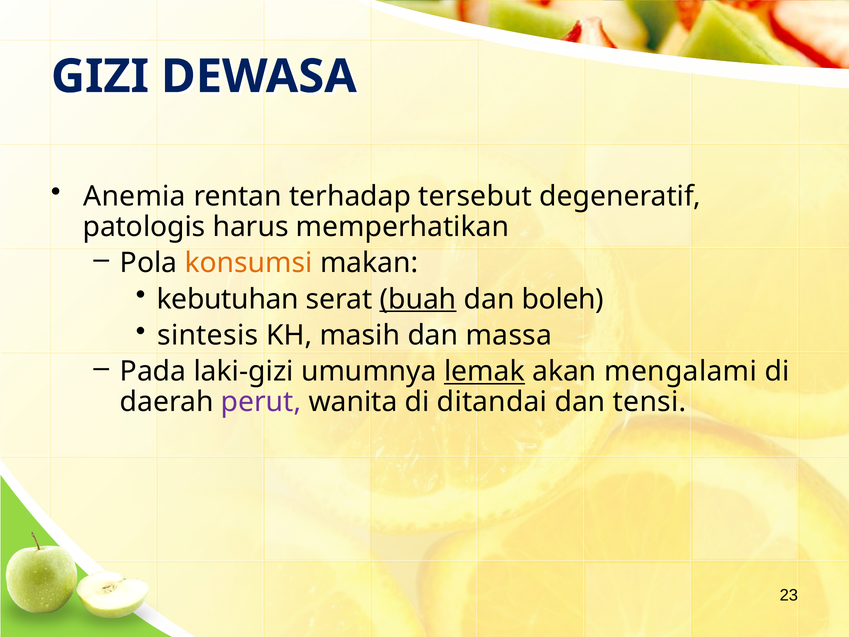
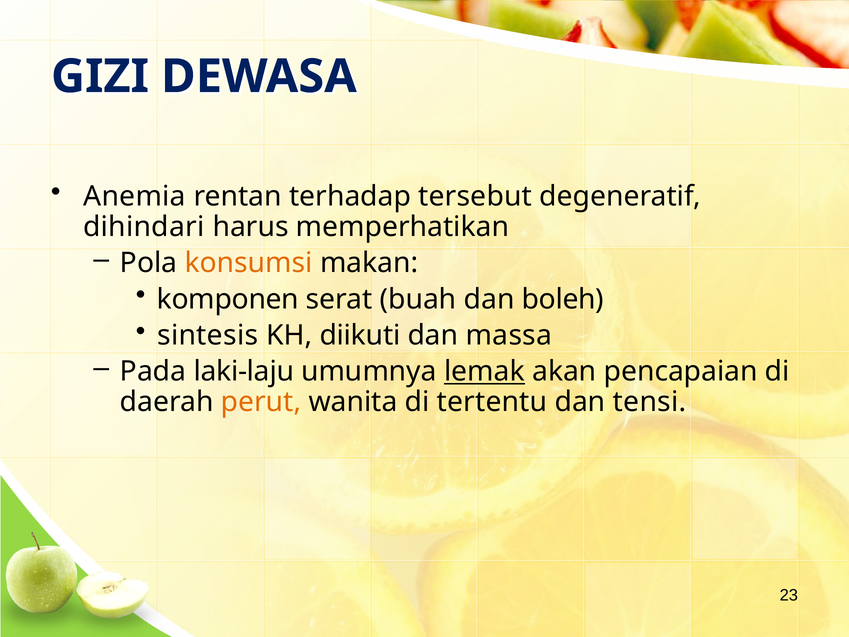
patologis: patologis -> dihindari (144, 227)
kebutuhan: kebutuhan -> komponen (228, 299)
buah underline: present -> none (418, 299)
masih: masih -> diikuti (360, 335)
laki-gizi: laki-gizi -> laki-laju (244, 371)
mengalami: mengalami -> pencapaian (681, 371)
perut colour: purple -> orange (261, 402)
ditandai: ditandai -> tertentu (492, 402)
